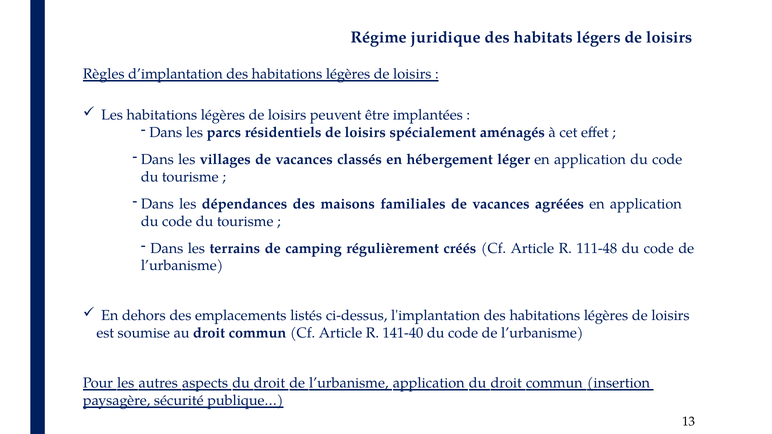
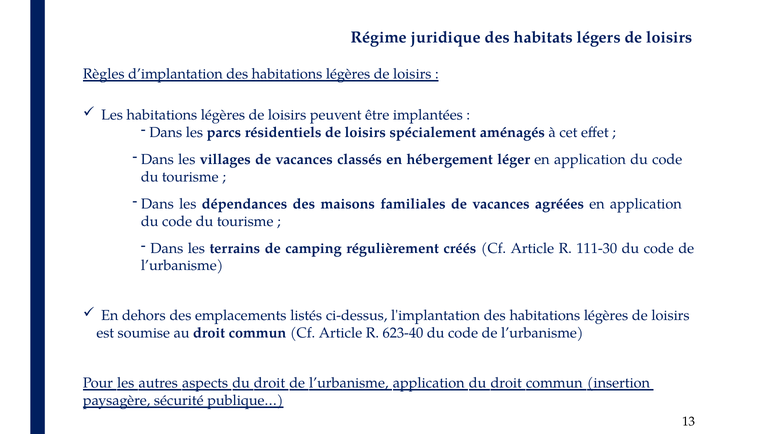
111-48: 111-48 -> 111-30 (597, 248)
141-40: 141-40 -> 623-40 (403, 333)
